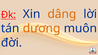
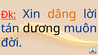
dương colour: orange -> black (42, 28)
